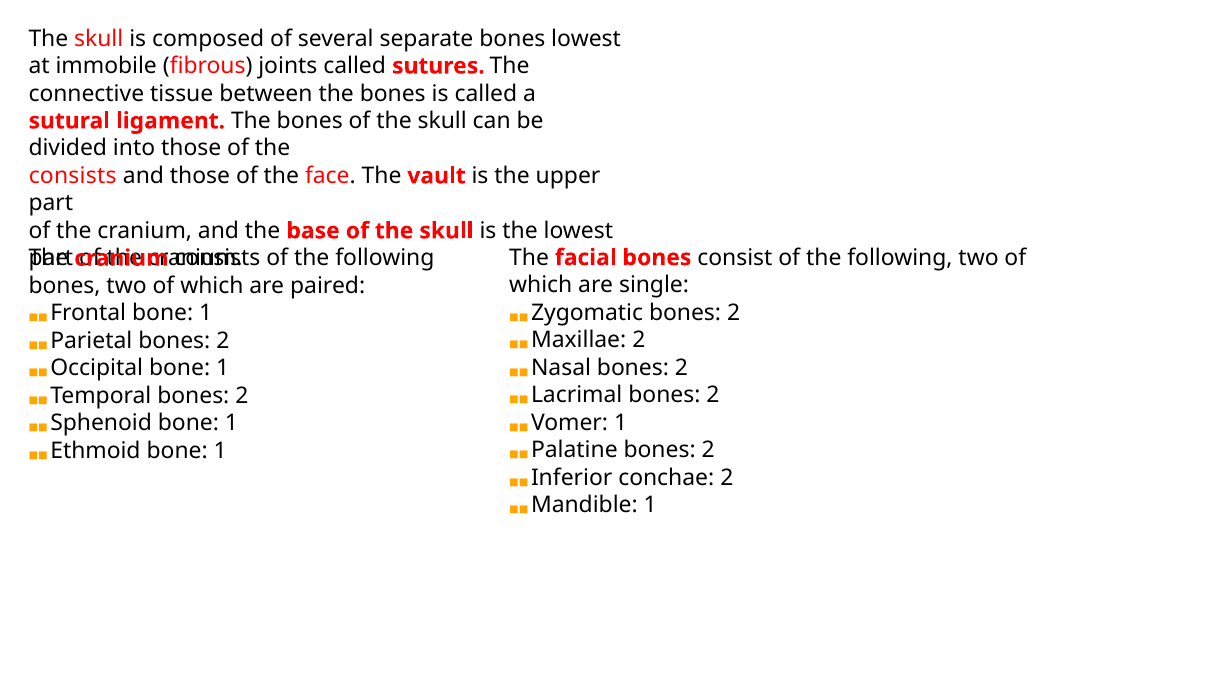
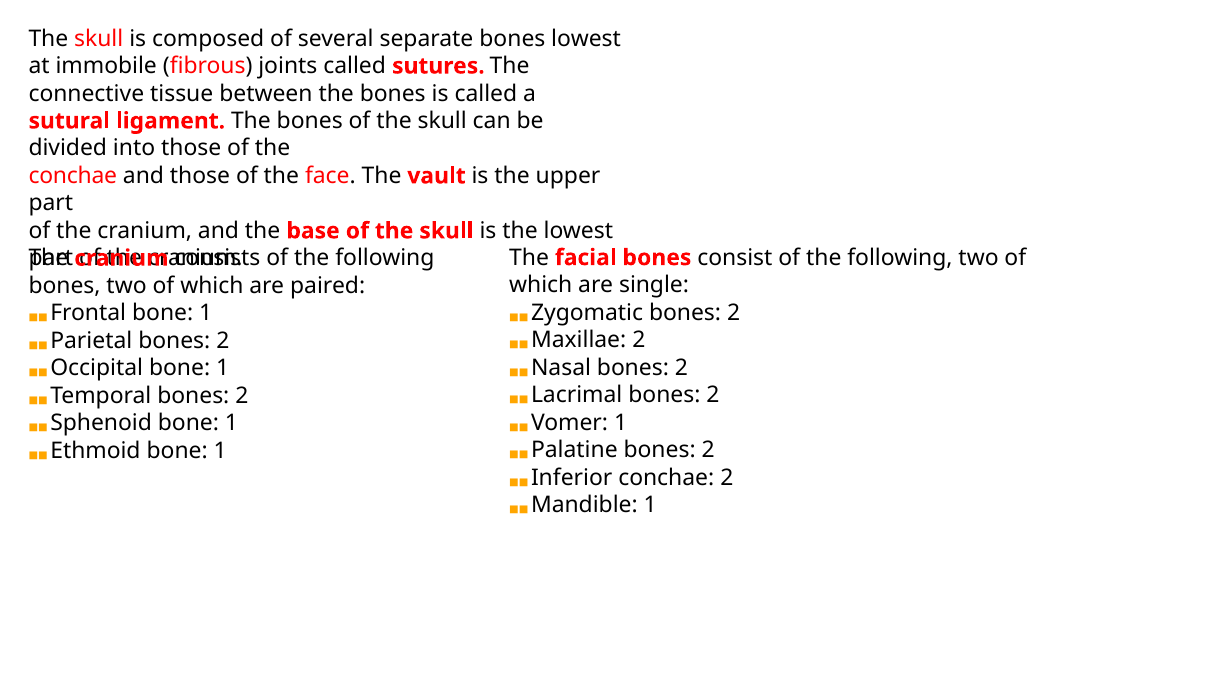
consists: consists -> conchae (73, 176)
